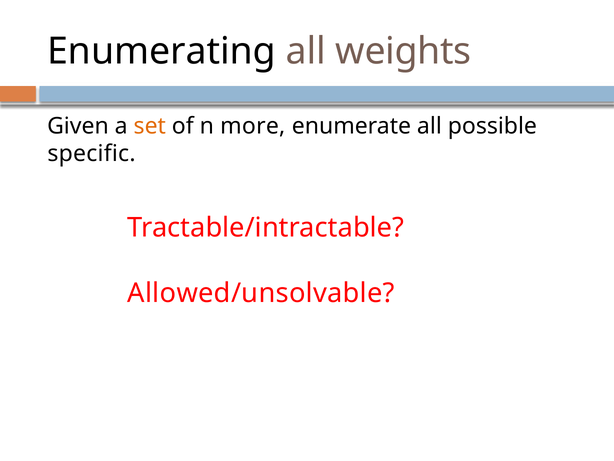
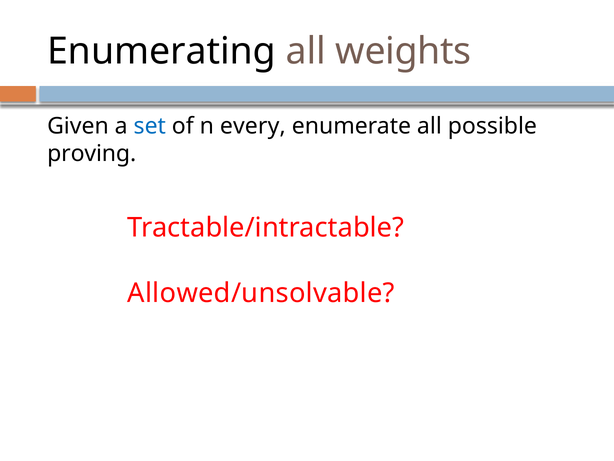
set colour: orange -> blue (150, 126)
more: more -> every (253, 126)
specific: specific -> proving (92, 154)
